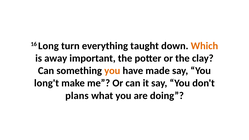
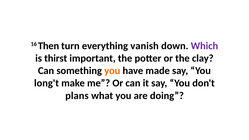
Long: Long -> Then (49, 46)
taught: taught -> vanish (145, 46)
Which colour: orange -> purple (204, 46)
away: away -> thirst (56, 58)
